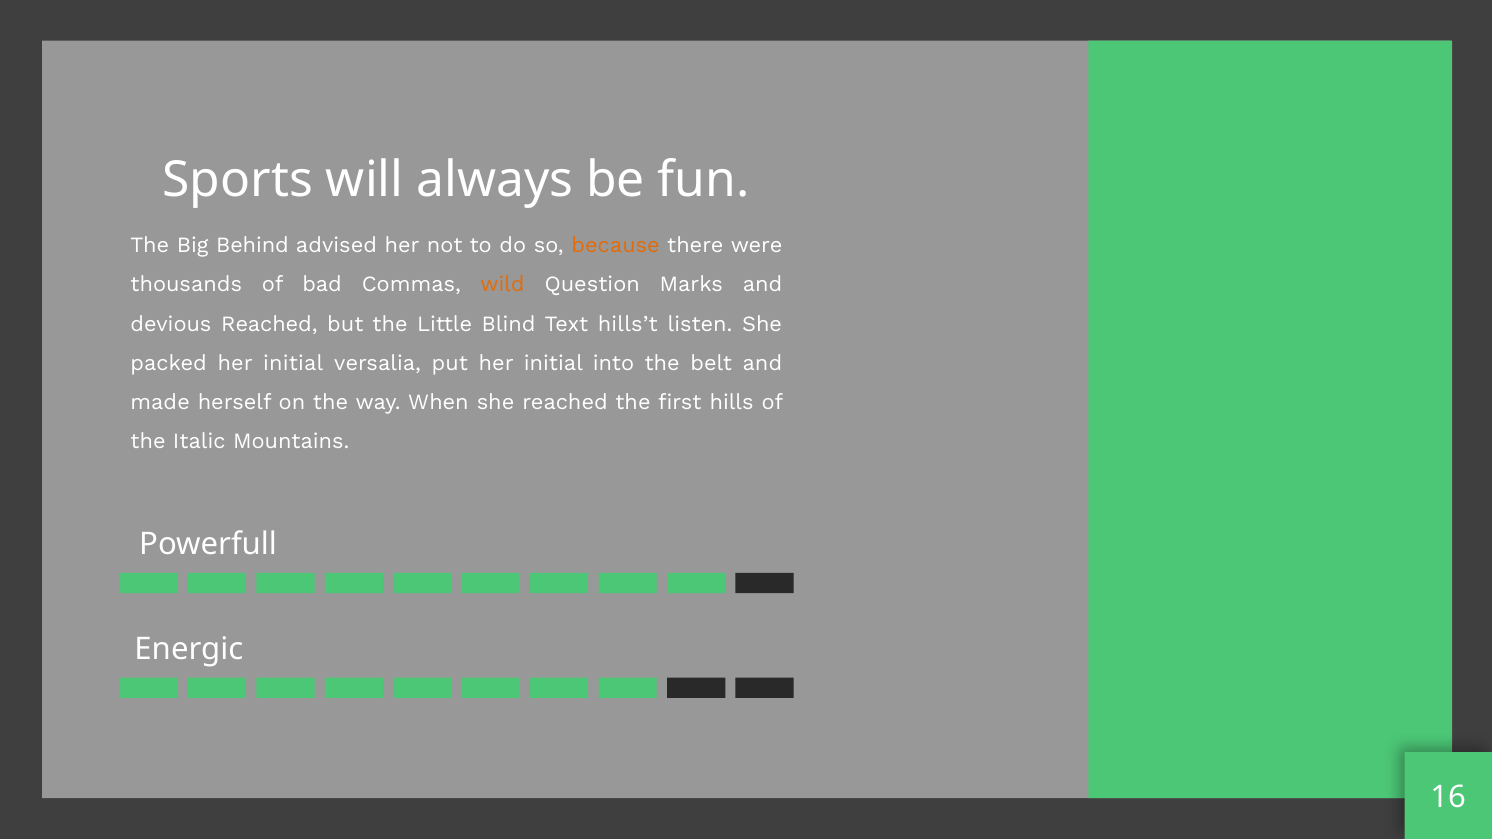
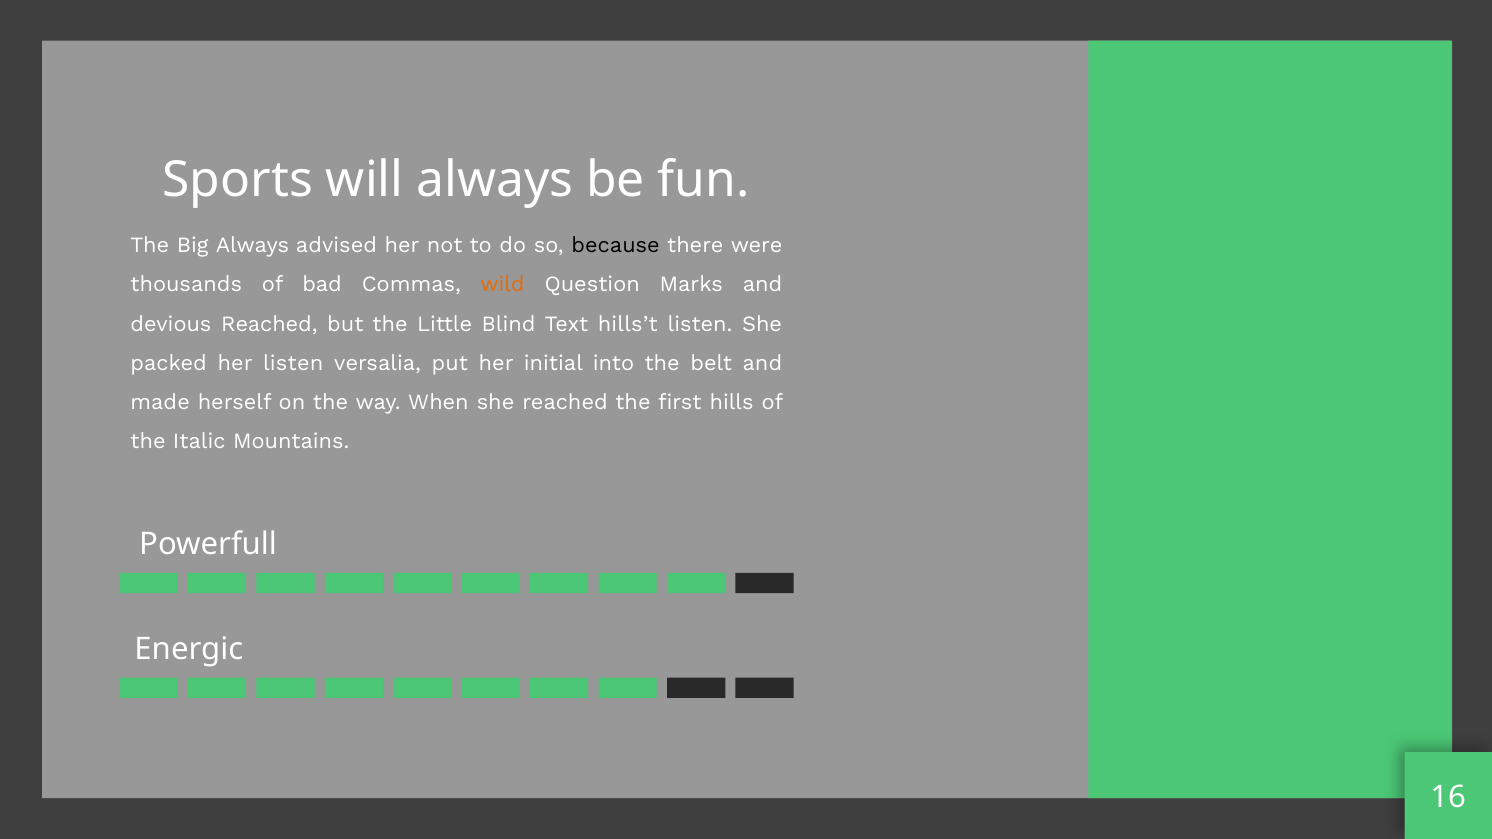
Big Behind: Behind -> Always (253, 246)
because colour: orange -> black (616, 246)
packed her initial: initial -> listen (293, 363)
